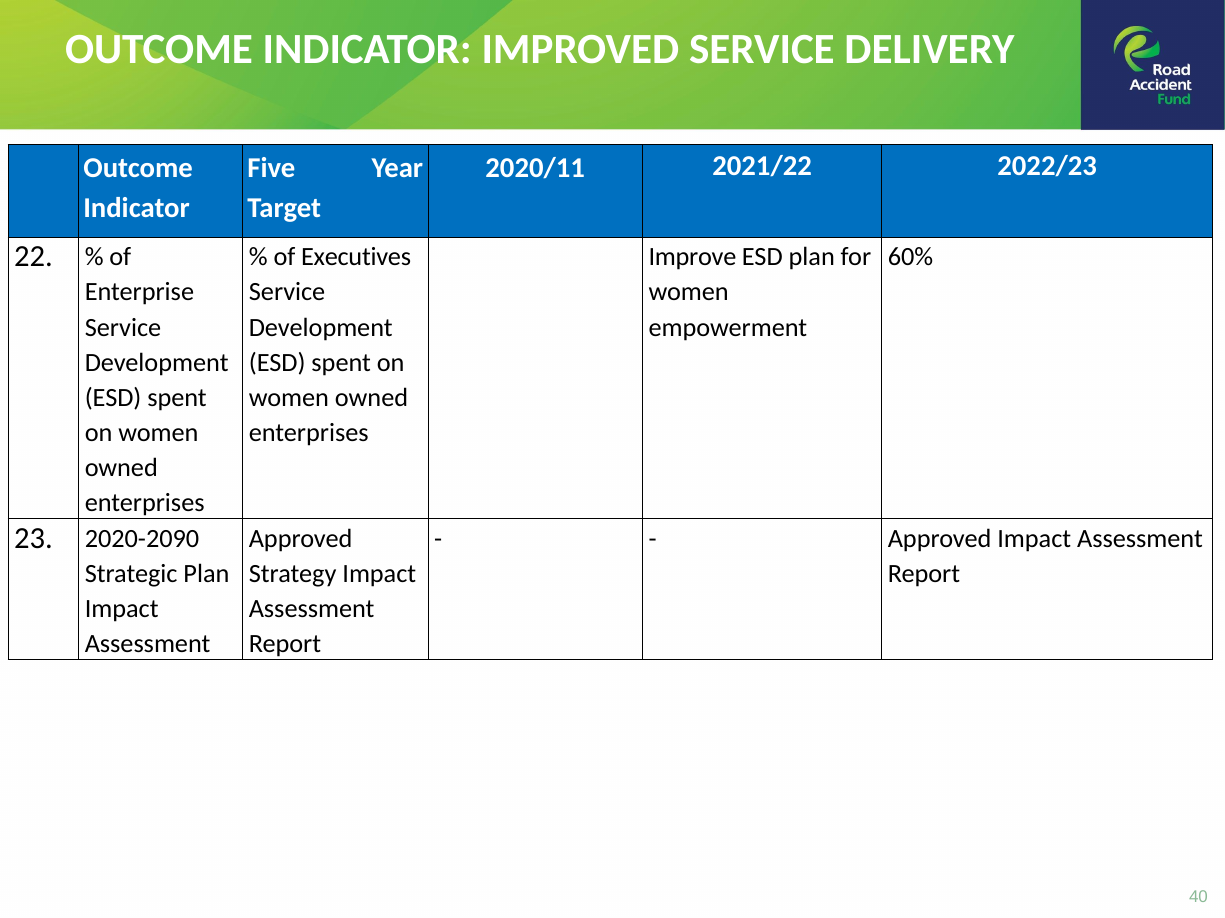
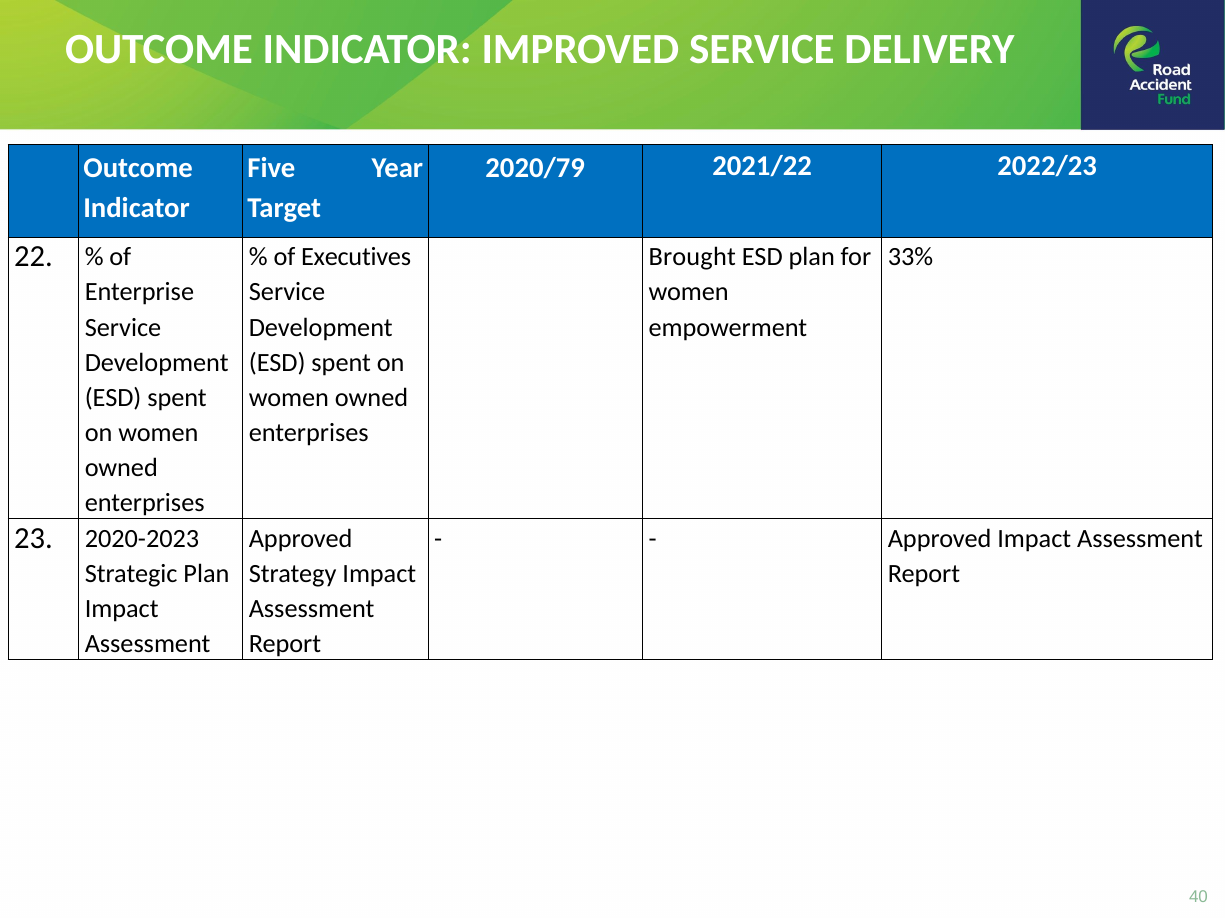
2020/11: 2020/11 -> 2020/79 (535, 168)
Improve: Improve -> Brought (692, 257)
60%: 60% -> 33% (910, 257)
2020-2090: 2020-2090 -> 2020-2023 (142, 539)
